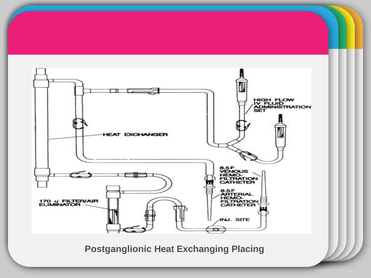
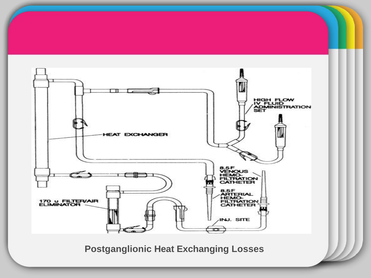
Placing: Placing -> Losses (248, 249)
